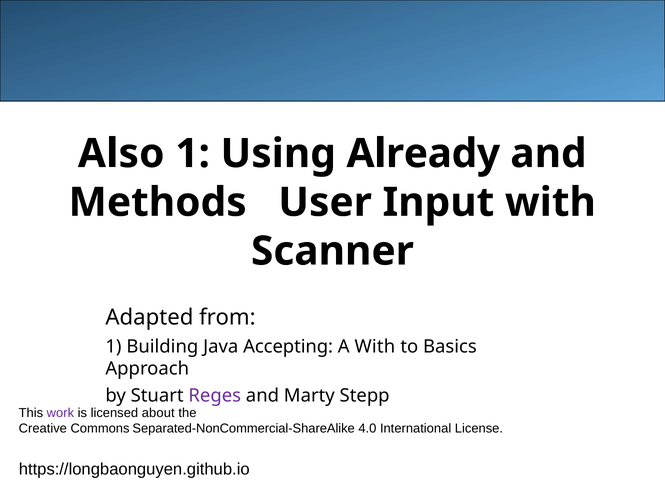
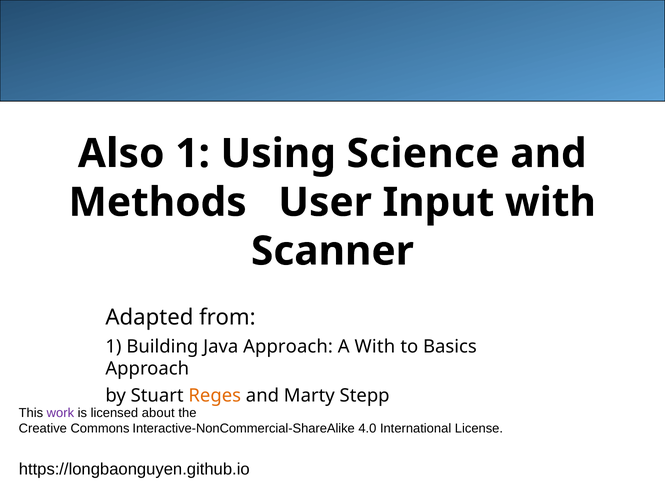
Already: Already -> Science (423, 154)
Java Accepting: Accepting -> Approach (288, 346)
Reges colour: purple -> orange (215, 395)
Separated-NonCommercial-ShareAlike: Separated-NonCommercial-ShareAlike -> Interactive-NonCommercial-ShareAlike (244, 428)
